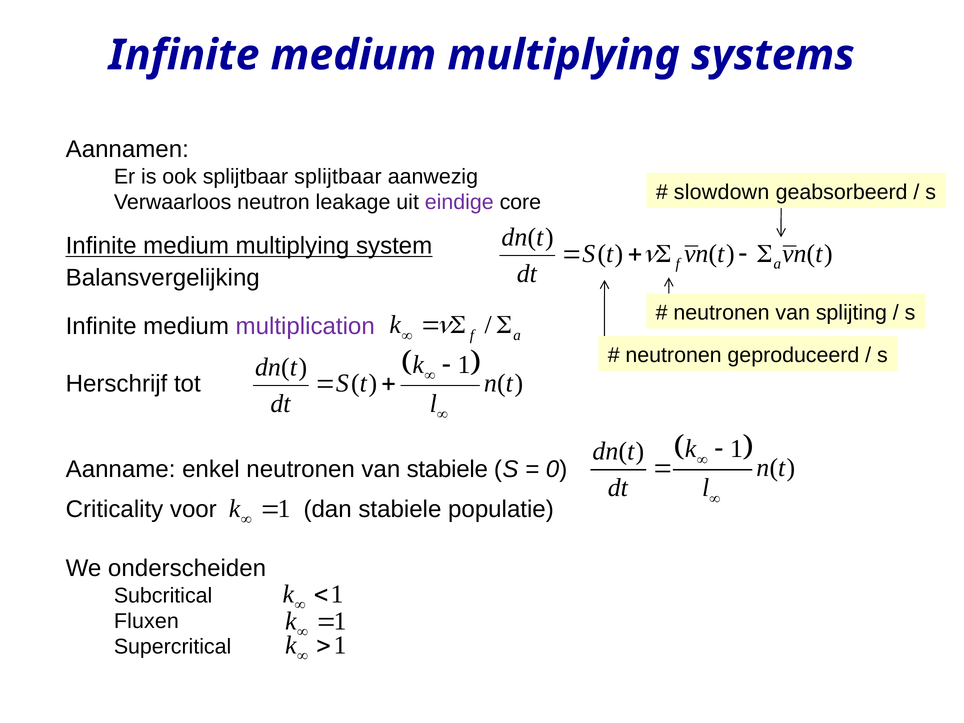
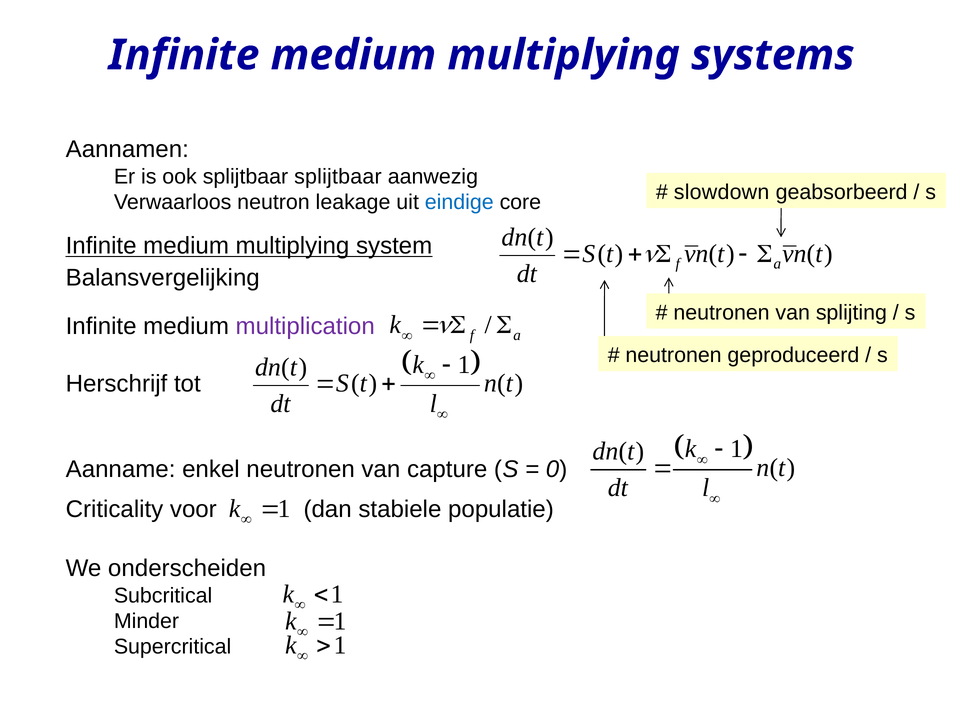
eindige colour: purple -> blue (459, 202)
van stabiele: stabiele -> capture (447, 469)
Fluxen: Fluxen -> Minder (146, 621)
